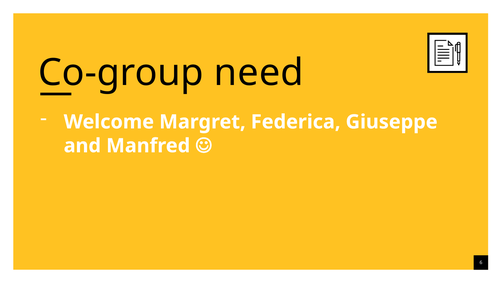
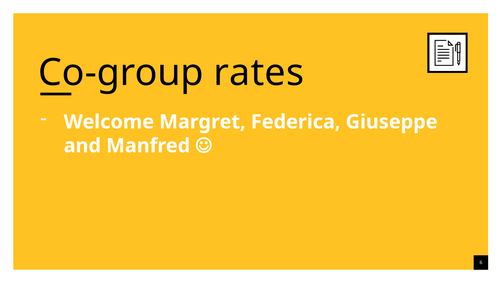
need: need -> rates (259, 73)
